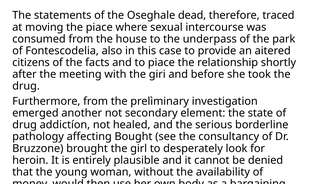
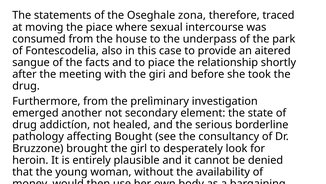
dead: dead -> zona (192, 15)
citizens: citizens -> sangue (31, 62)
